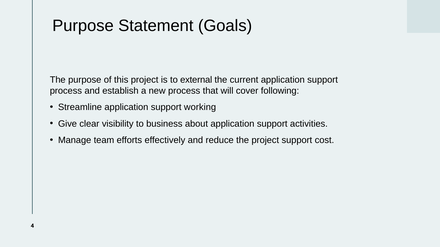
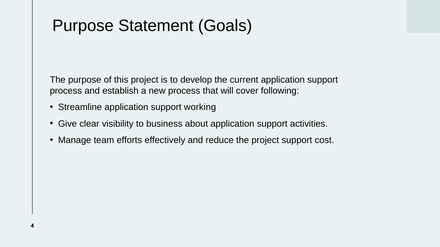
external: external -> develop (196, 80)
